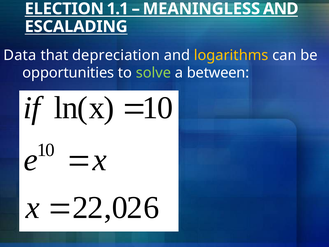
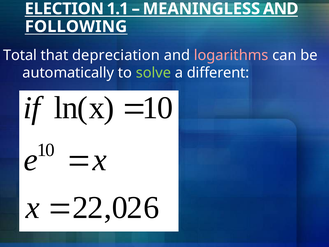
ESCALADING: ESCALADING -> FOLLOWING (76, 27)
Data: Data -> Total (20, 55)
logarithms colour: yellow -> pink (231, 55)
opportunities: opportunities -> automatically (68, 73)
between: between -> different (218, 73)
